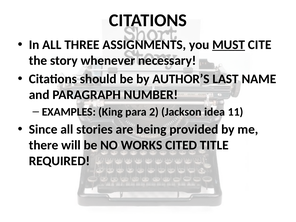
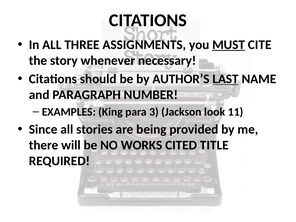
LAST underline: none -> present (226, 79)
2: 2 -> 3 (154, 112)
idea: idea -> look (215, 112)
